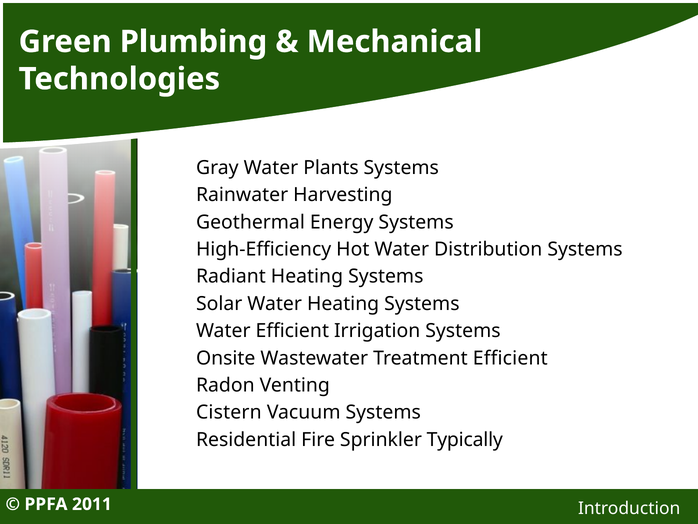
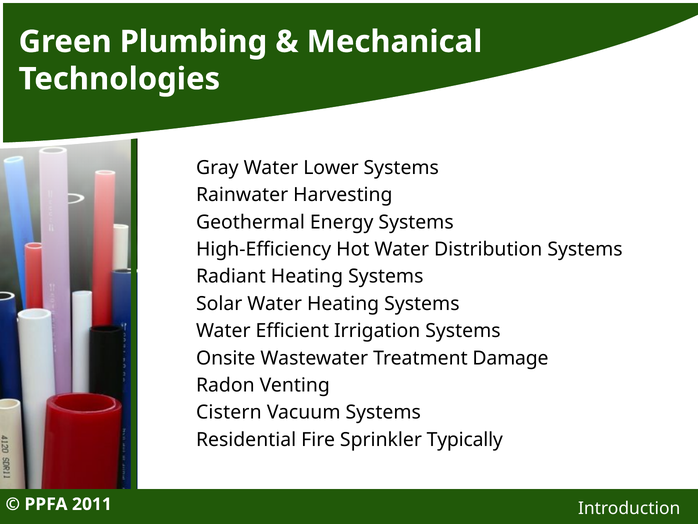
Plants: Plants -> Lower (331, 168)
Treatment Efficient: Efficient -> Damage (510, 358)
